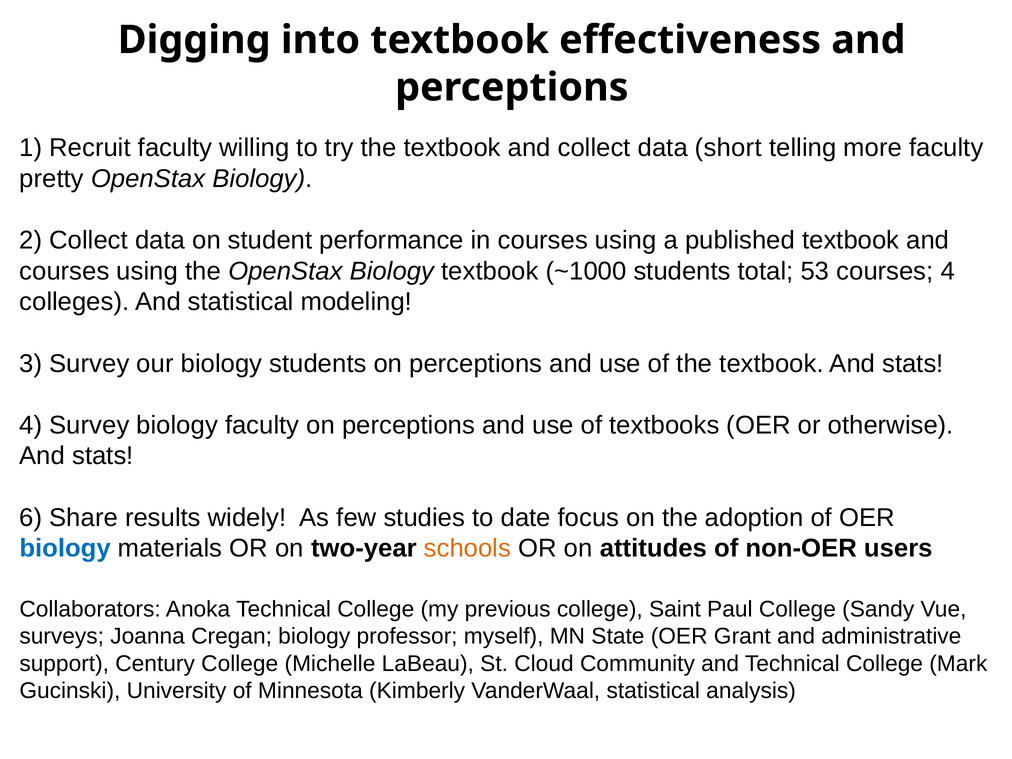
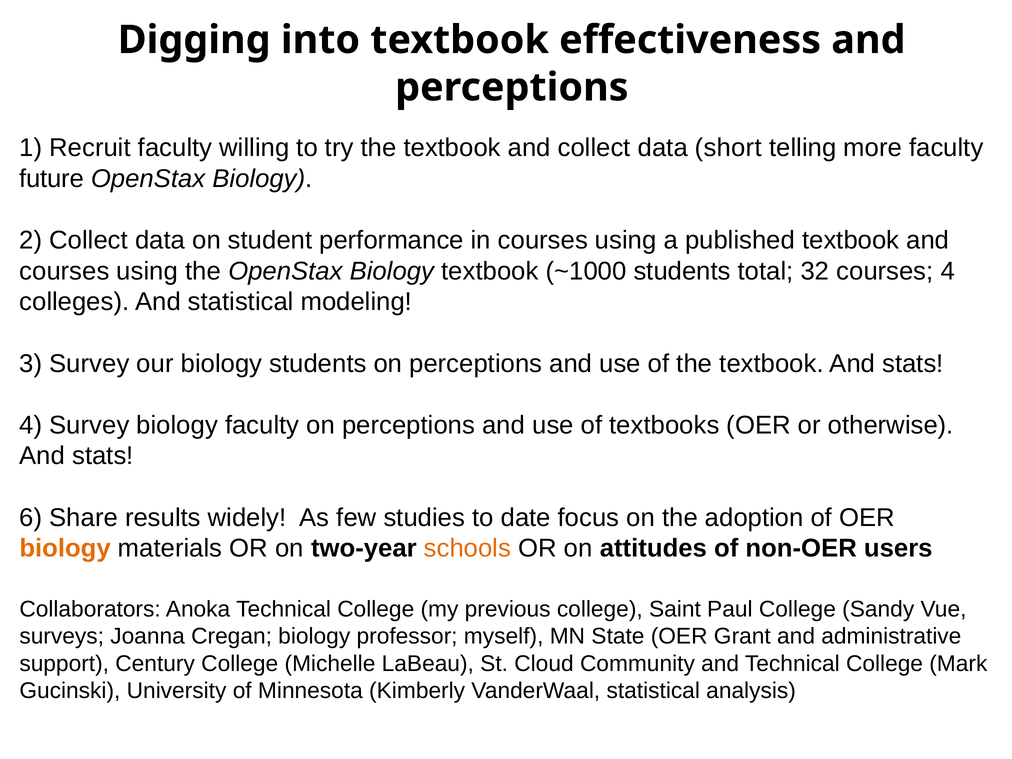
pretty: pretty -> future (52, 179)
53: 53 -> 32 (815, 271)
biology colour: blue -> orange (65, 548)
